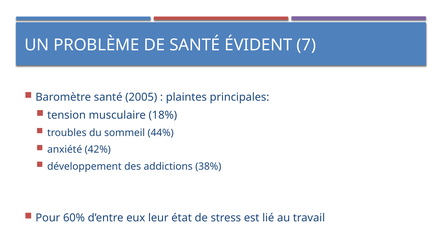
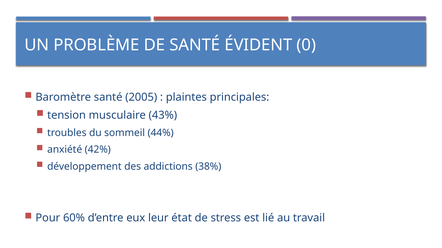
7: 7 -> 0 (306, 45)
18%: 18% -> 43% (163, 116)
